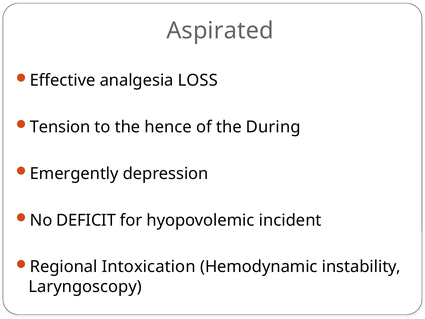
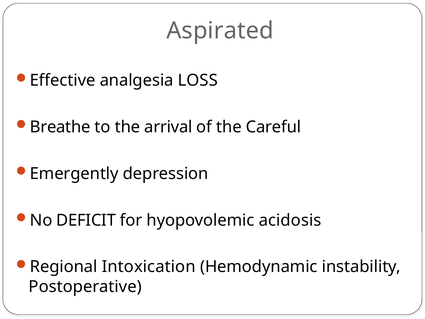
Tension: Tension -> Breathe (60, 127)
hence: hence -> arrival (168, 127)
During: During -> Careful (273, 127)
incident: incident -> acidosis (290, 220)
Laryngoscopy: Laryngoscopy -> Postoperative (85, 287)
